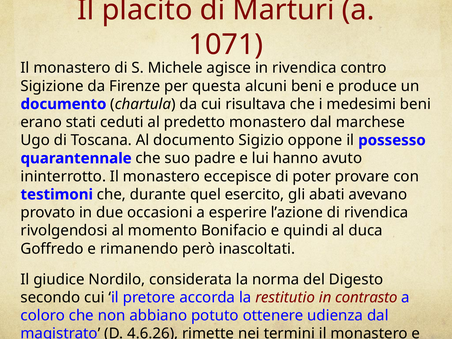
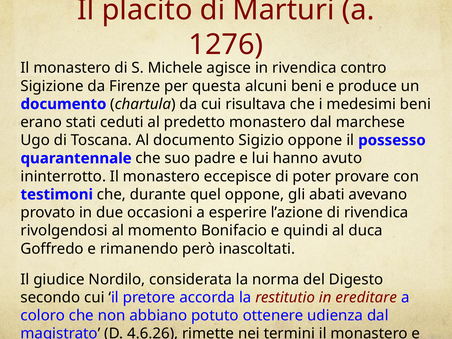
1071: 1071 -> 1276 (226, 45)
quel esercito: esercito -> oppone (255, 195)
contrasto: contrasto -> ereditare (366, 297)
